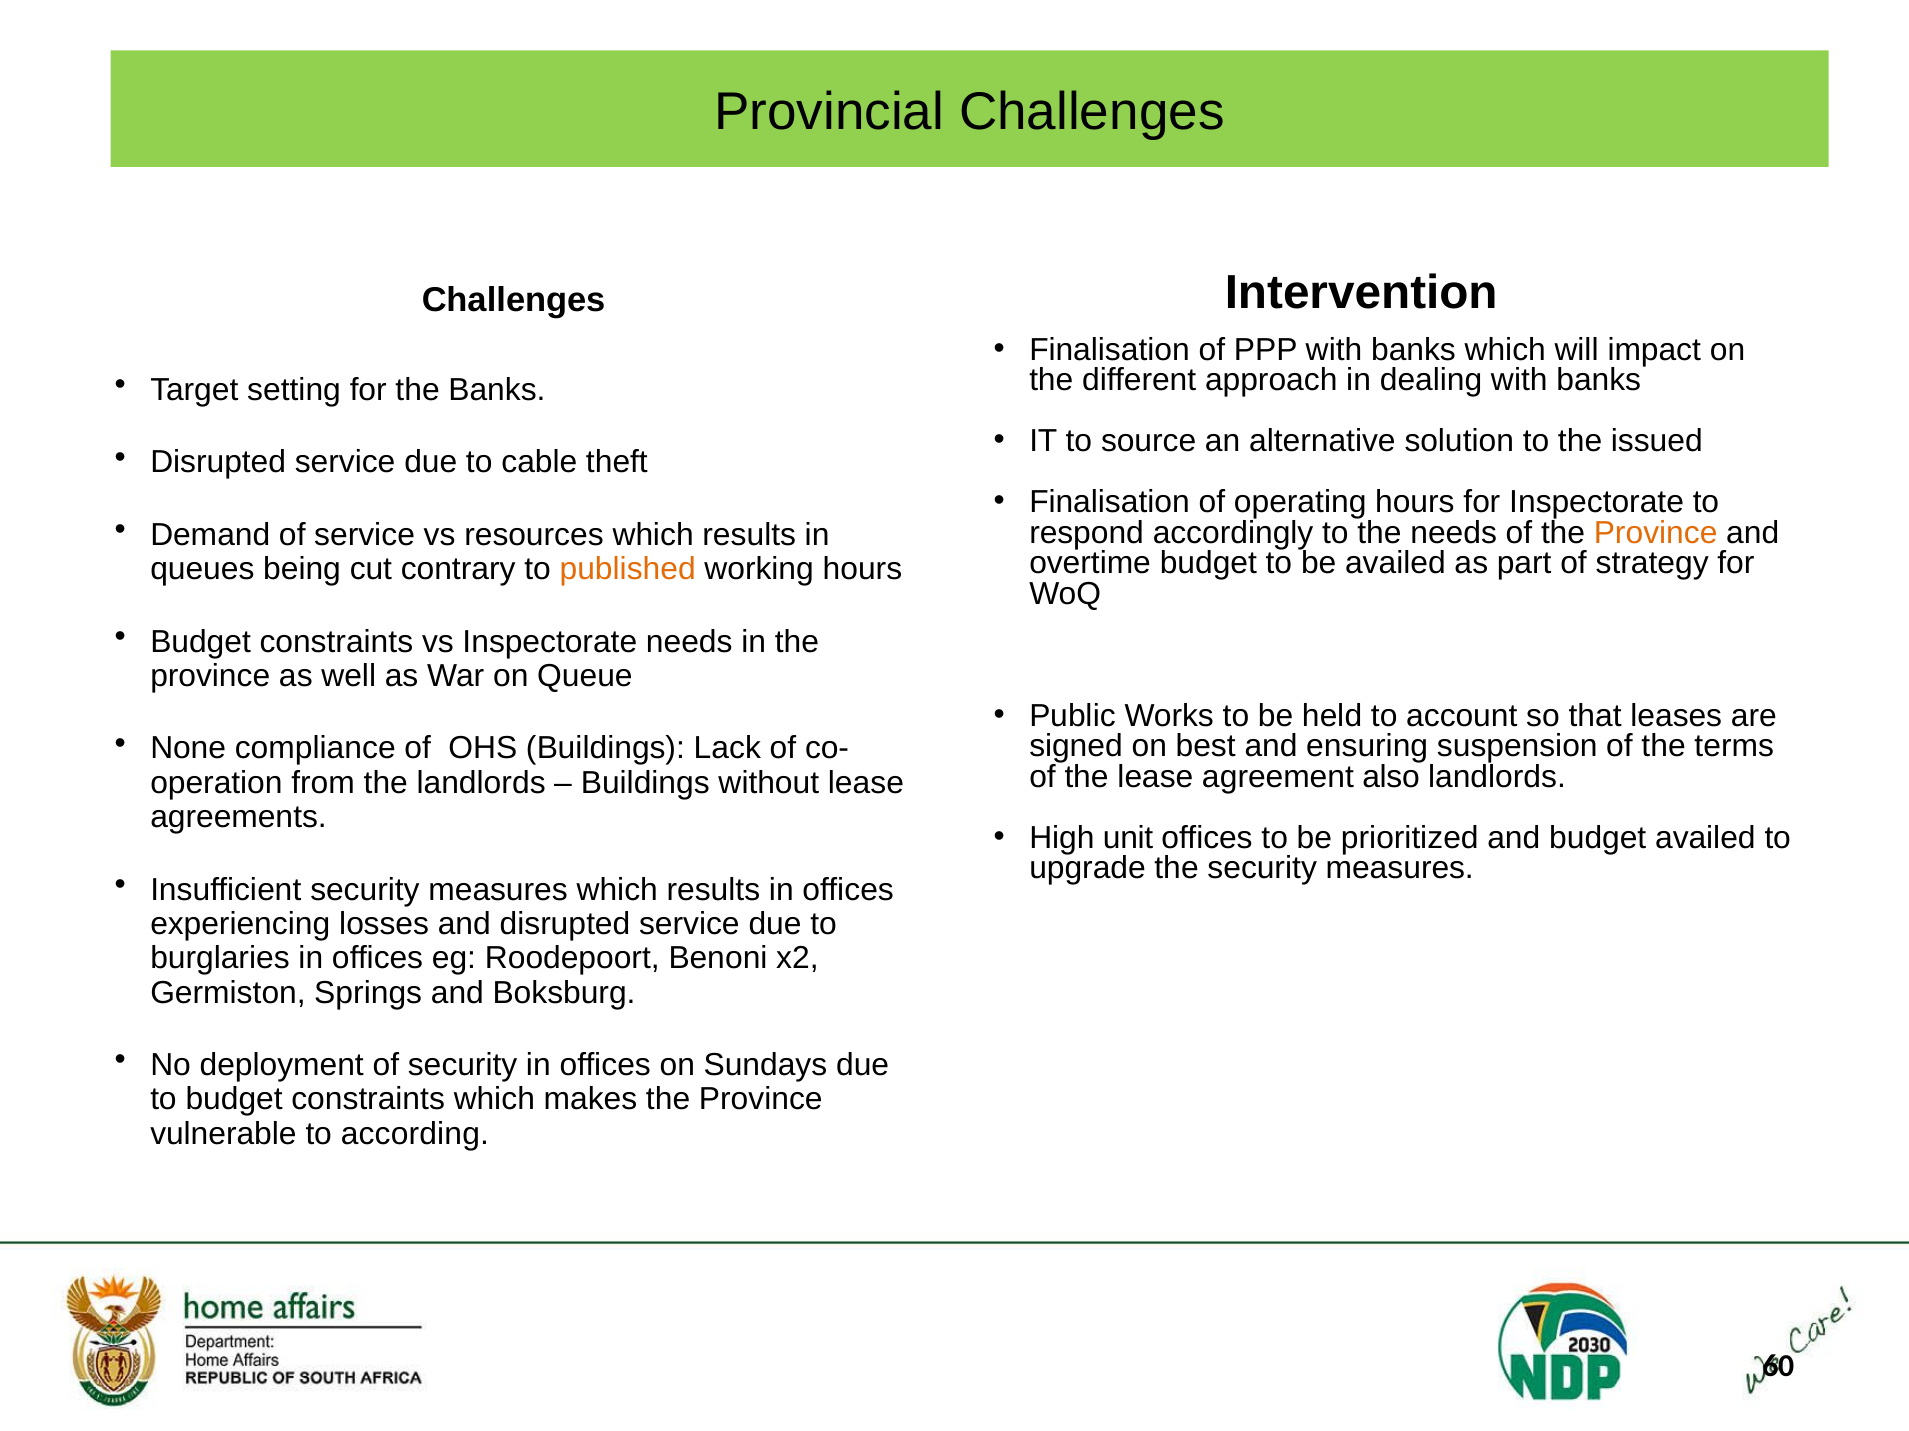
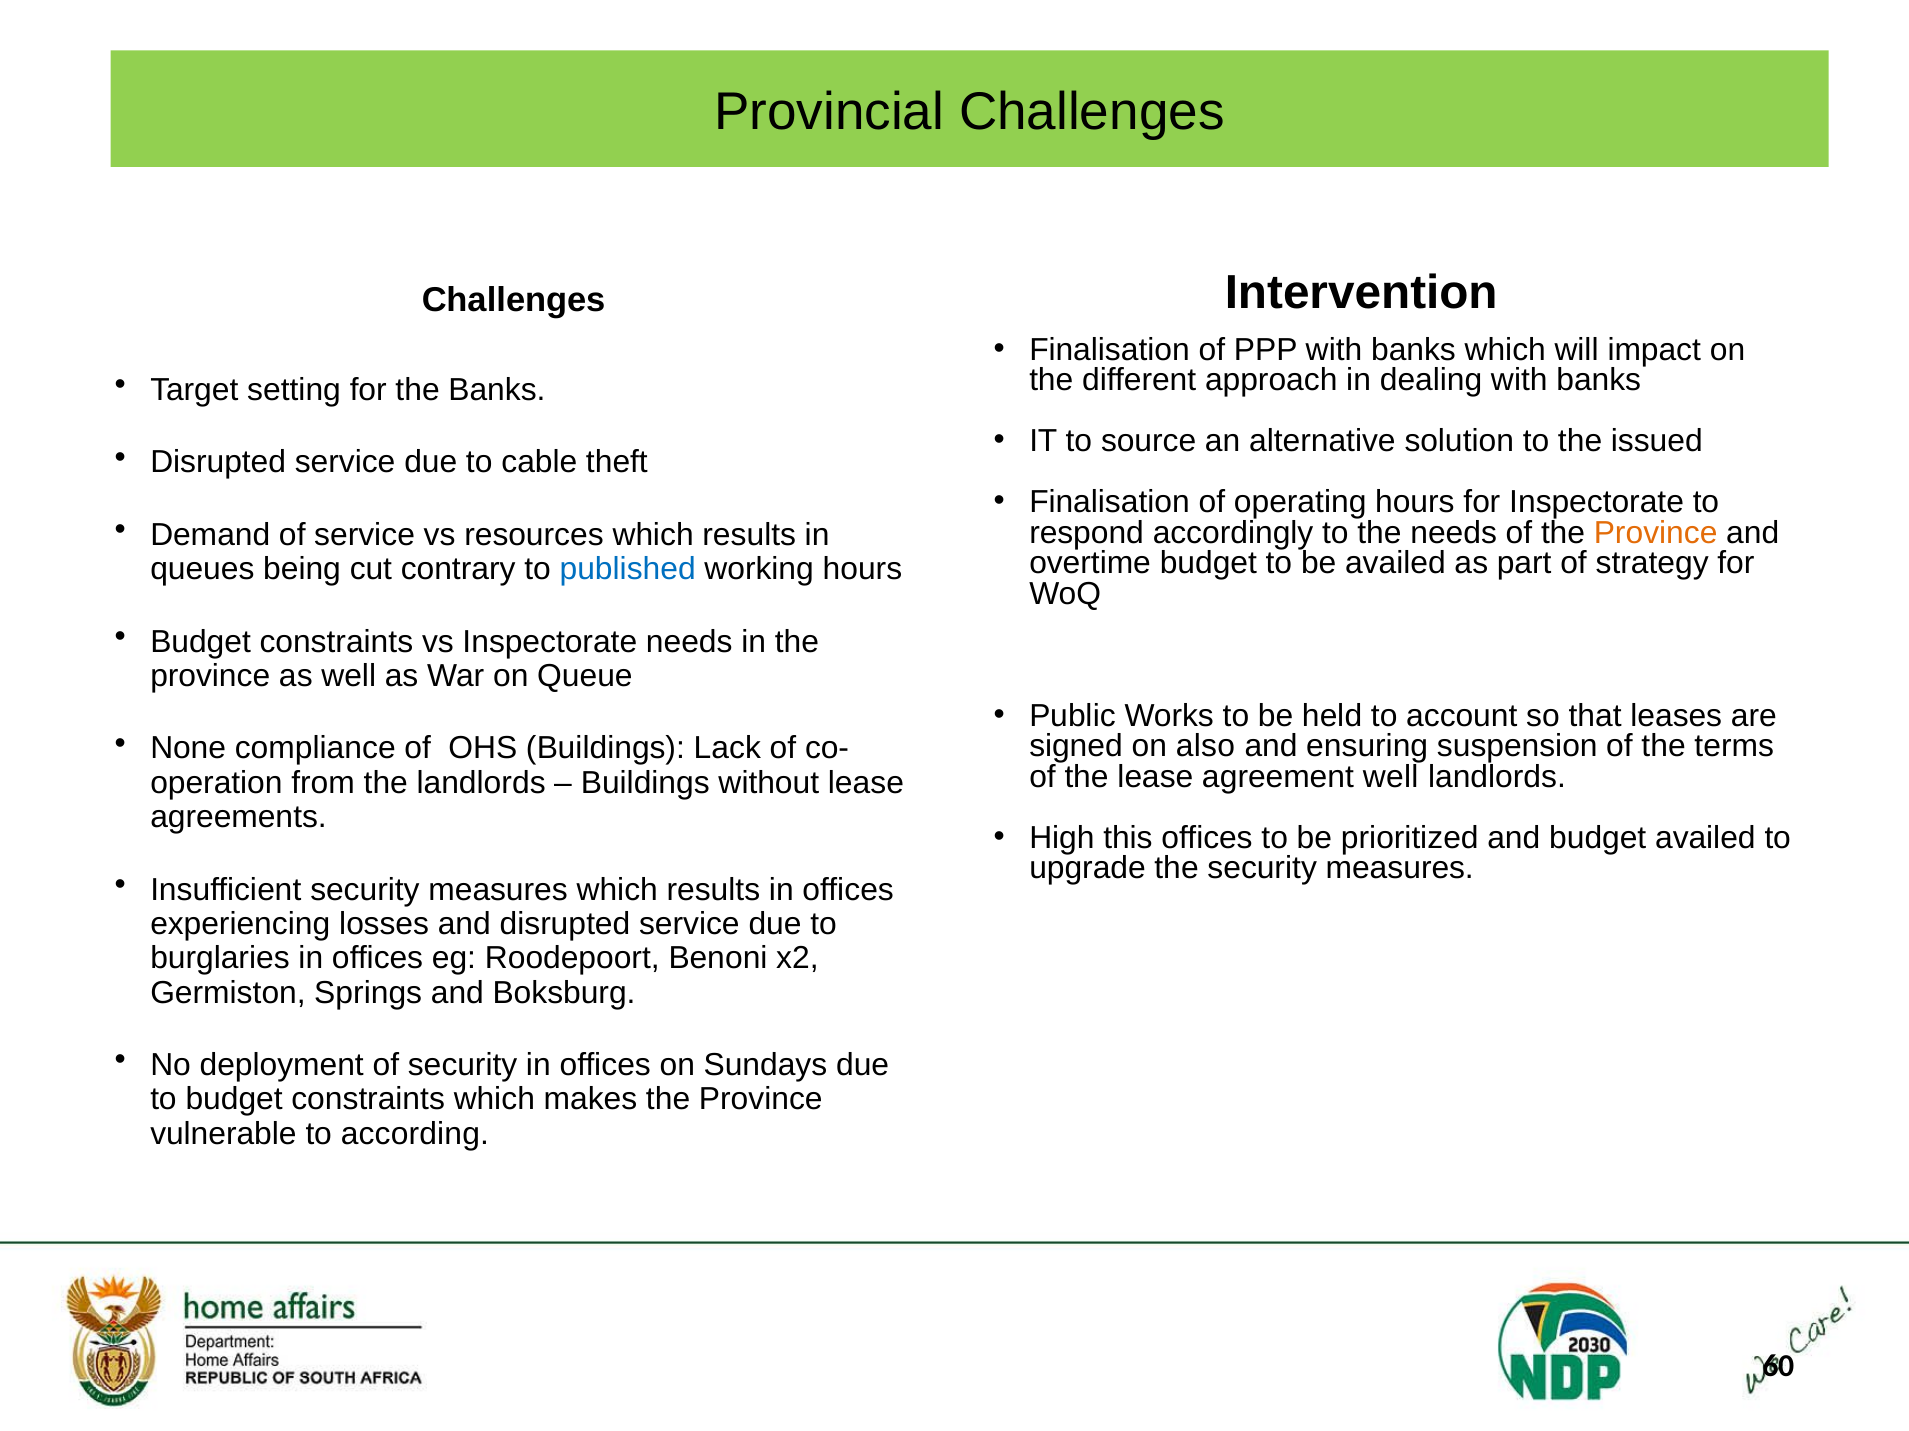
published colour: orange -> blue (628, 569)
best: best -> also (1205, 747)
agreement also: also -> well (1391, 777)
unit: unit -> this (1128, 838)
